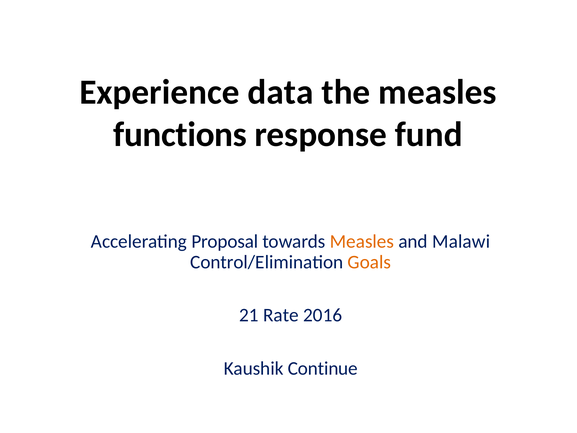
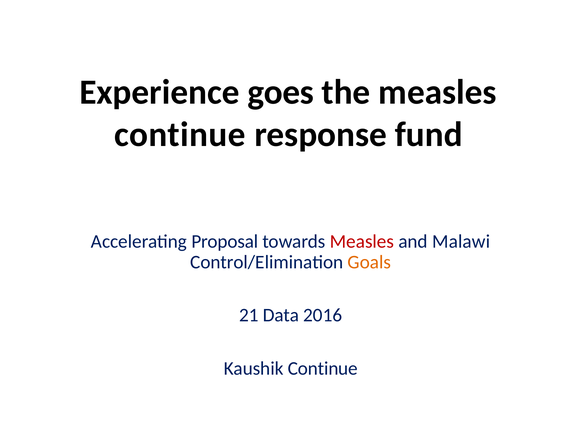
data: data -> goes (281, 92)
functions: functions -> continue (180, 135)
Measles colour: orange -> red (362, 241)
Rate: Rate -> Data (281, 315)
